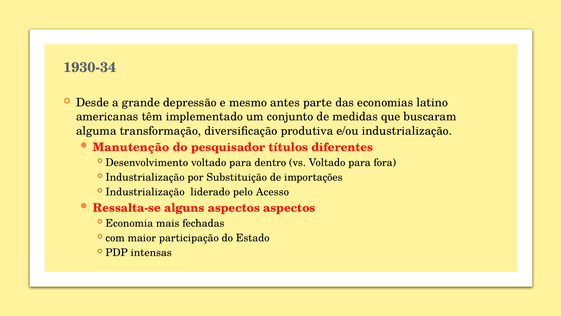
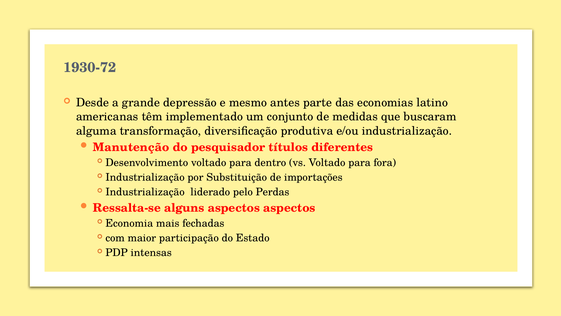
1930-34: 1930-34 -> 1930-72 (90, 67)
Acesso: Acesso -> Perdas (273, 192)
